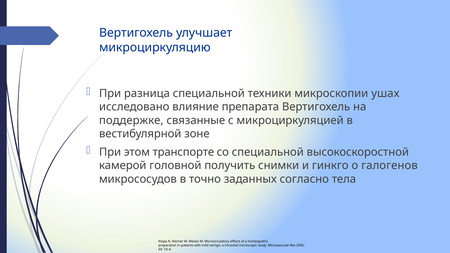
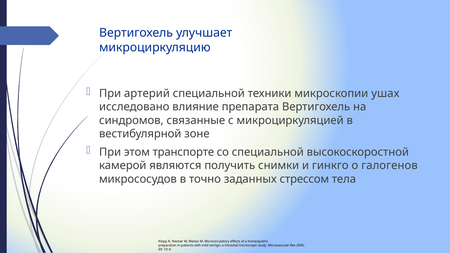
разница: разница -> артерий (147, 93)
поддержке: поддержке -> синдромов (131, 120)
головной: головной -> являются (175, 166)
согласно: согласно -> стрессом (304, 179)
